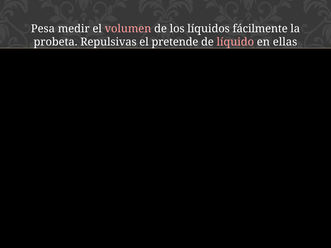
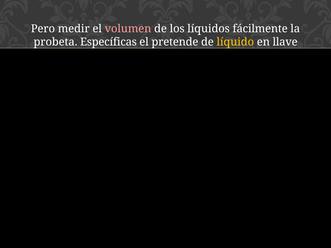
Pesa: Pesa -> Pero (43, 29)
Repulsivas: Repulsivas -> Específicas (108, 42)
líquido colour: pink -> yellow (235, 42)
ellas: ellas -> llave (285, 42)
